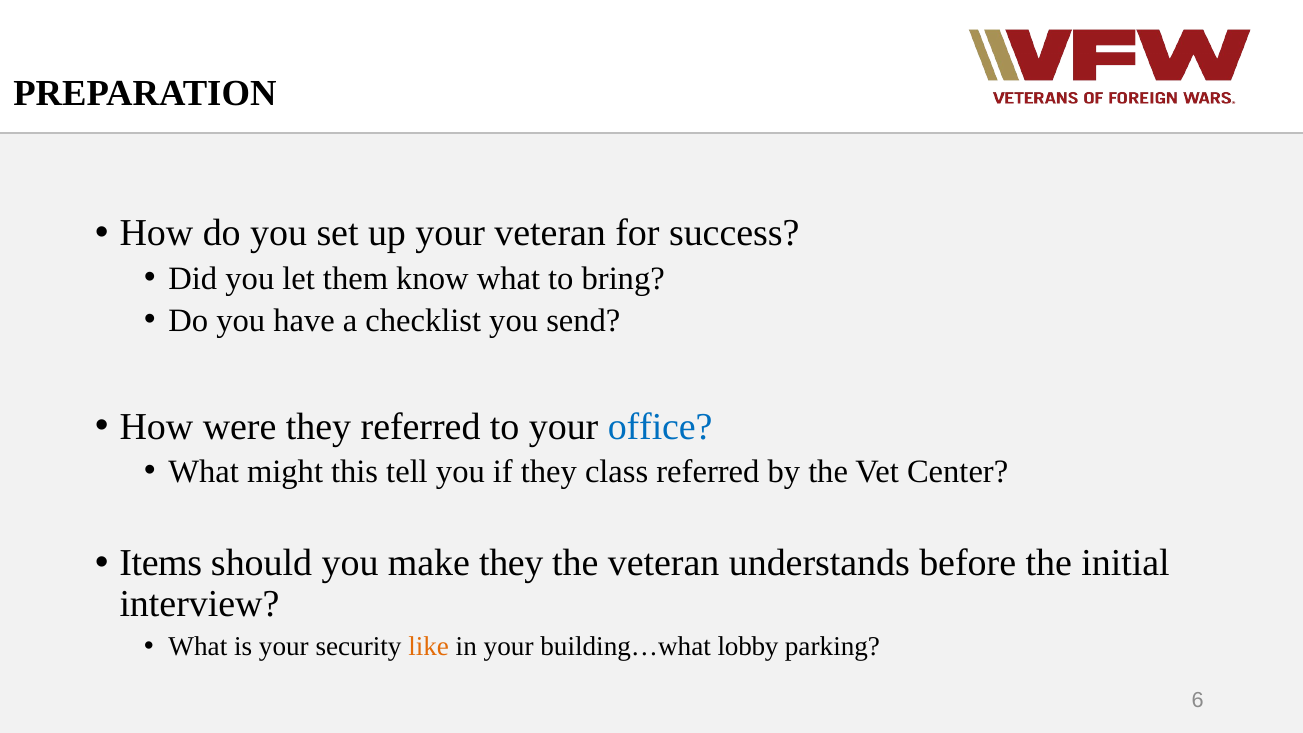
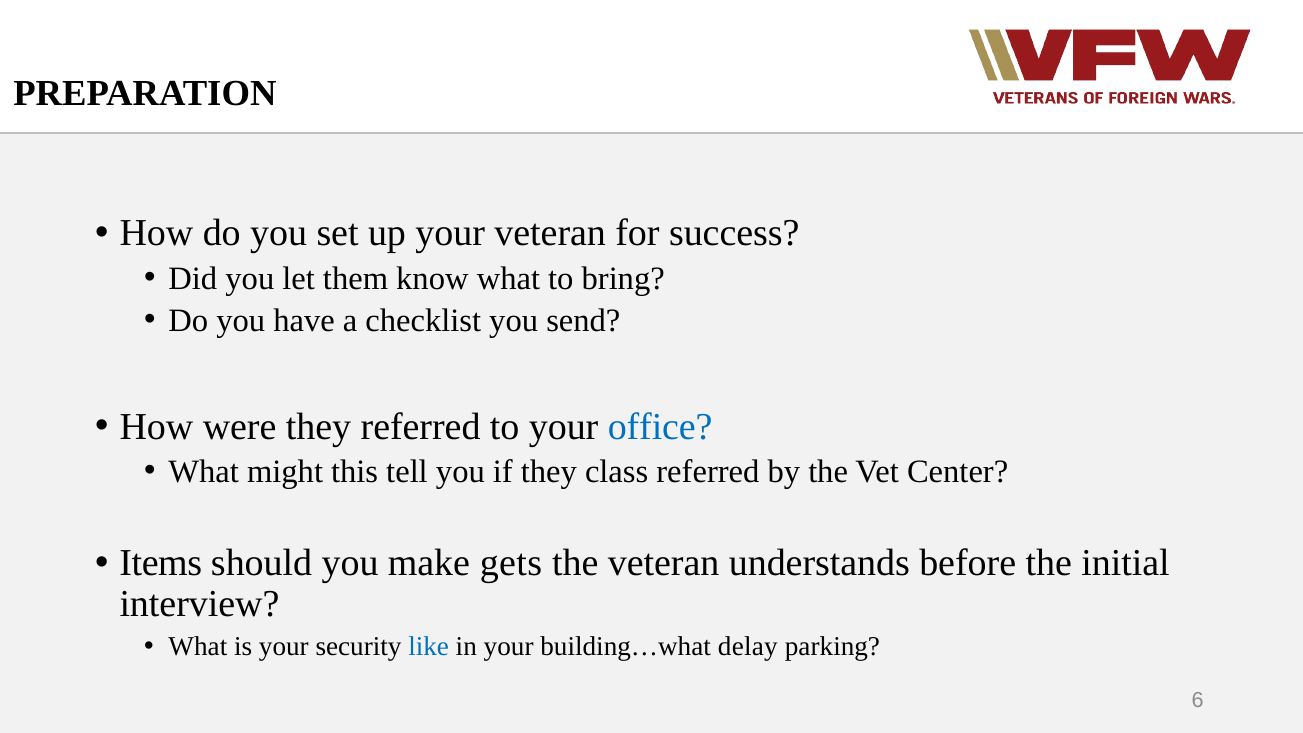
make they: they -> gets (511, 563)
like colour: orange -> blue (429, 646)
lobby: lobby -> delay (748, 646)
